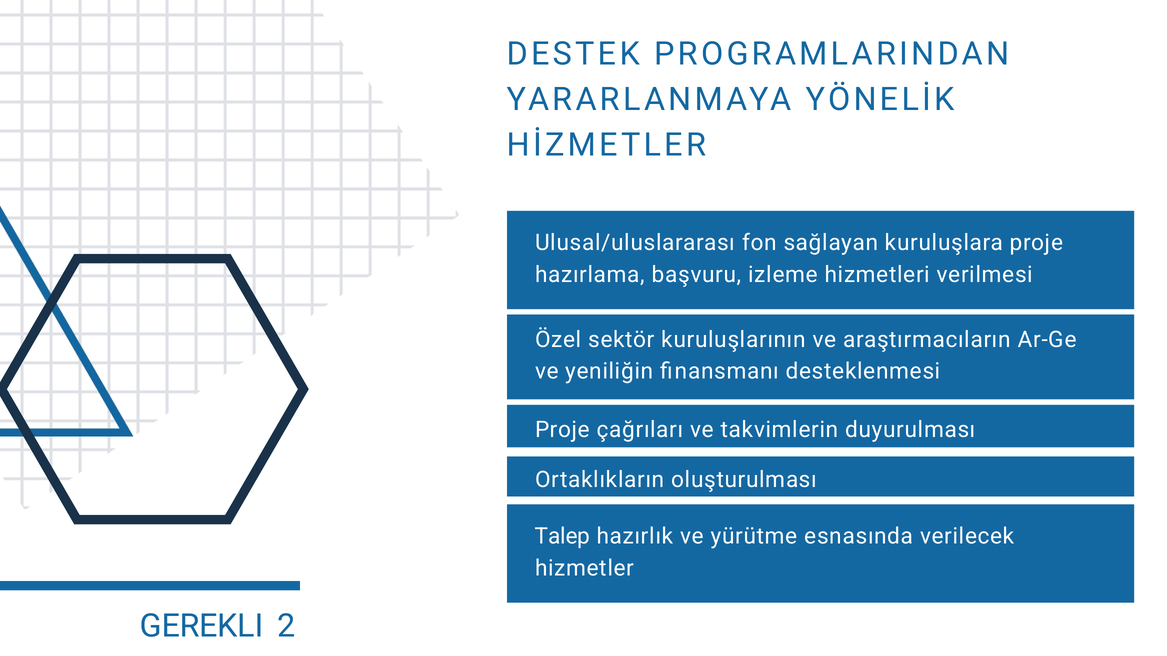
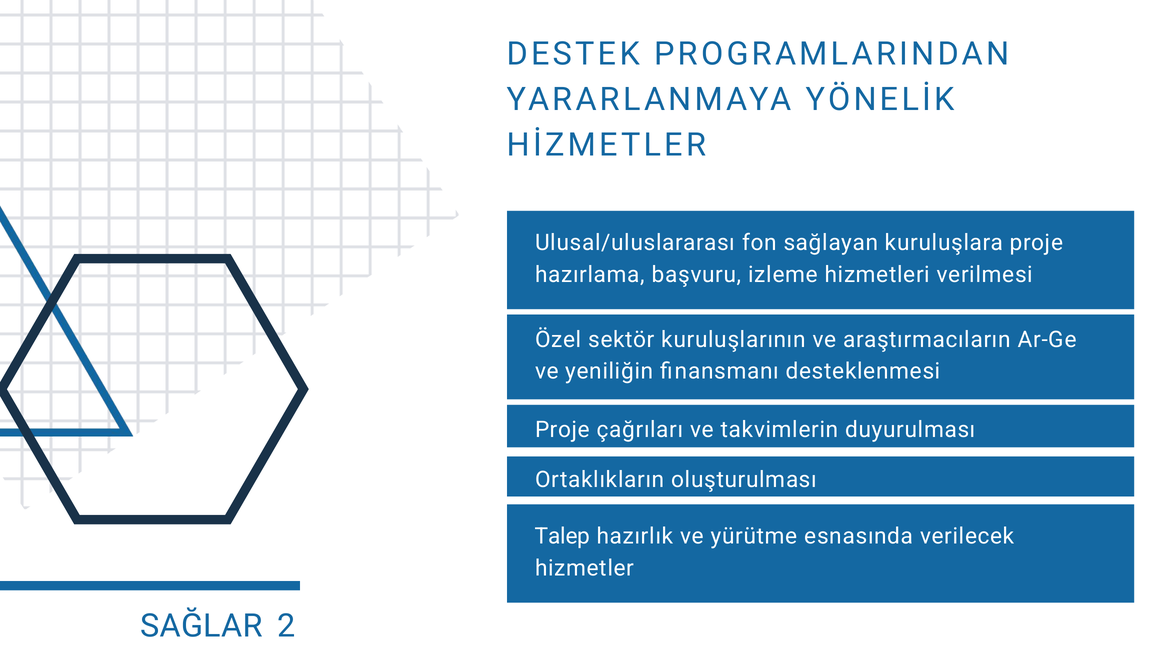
GEREKLI: GEREKLI -> SAĞLAR (201, 626)
